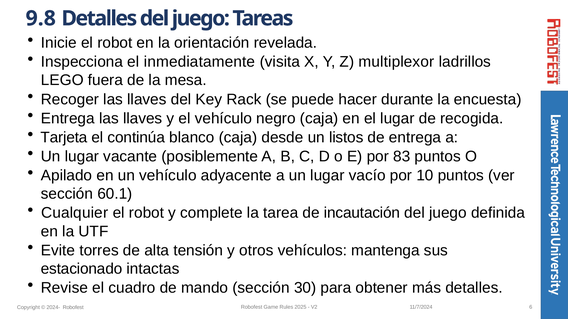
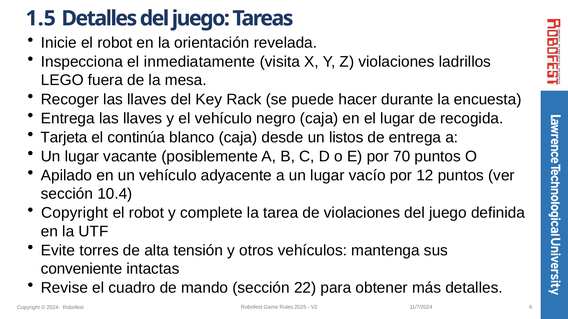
9.8: 9.8 -> 1.5 (41, 18)
Z multiplexor: multiplexor -> violaciones (396, 62)
83: 83 -> 70 (402, 157)
10: 10 -> 12 (425, 176)
60.1: 60.1 -> 10.4 (115, 194)
Cualquier: Cualquier -> Copyright (75, 213)
de incautación: incautación -> violaciones (362, 213)
estacionado: estacionado -> conveniente (82, 269)
30: 30 -> 22 (305, 288)
